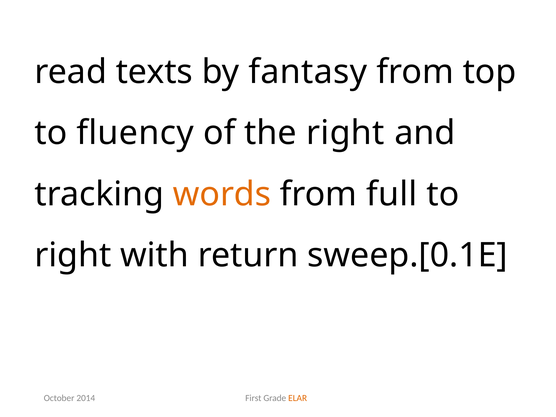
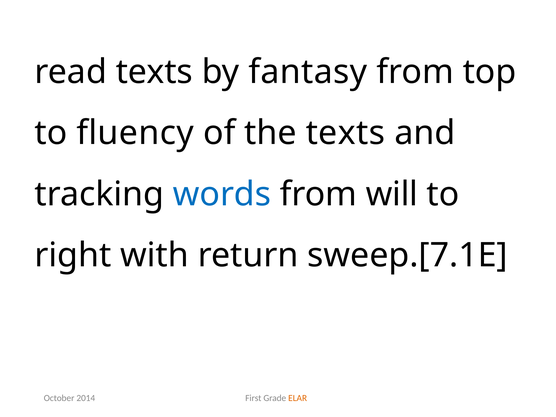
the right: right -> texts (345, 133)
words colour: orange -> blue (222, 194)
full: full -> will (392, 194)
sweep.[0.1E: sweep.[0.1E -> sweep.[7.1E (408, 255)
